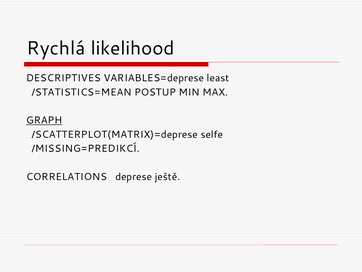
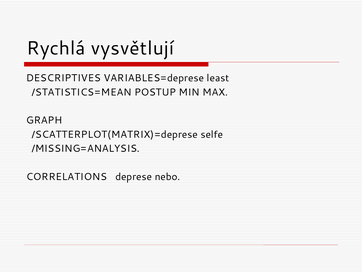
likelihood: likelihood -> vysvětlují (132, 48)
GRAPH underline: present -> none (44, 120)
/MISSING=PREDIKCÍ: /MISSING=PREDIKCÍ -> /MISSING=ANALYSIS (86, 148)
ještě: ještě -> nebo (168, 176)
